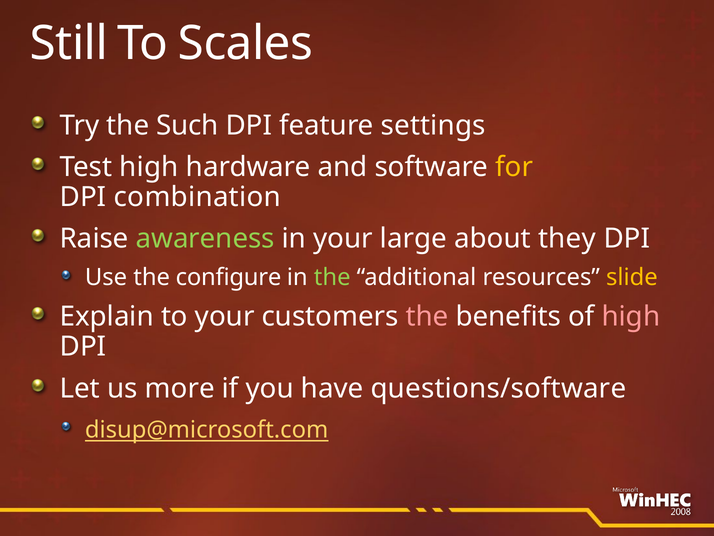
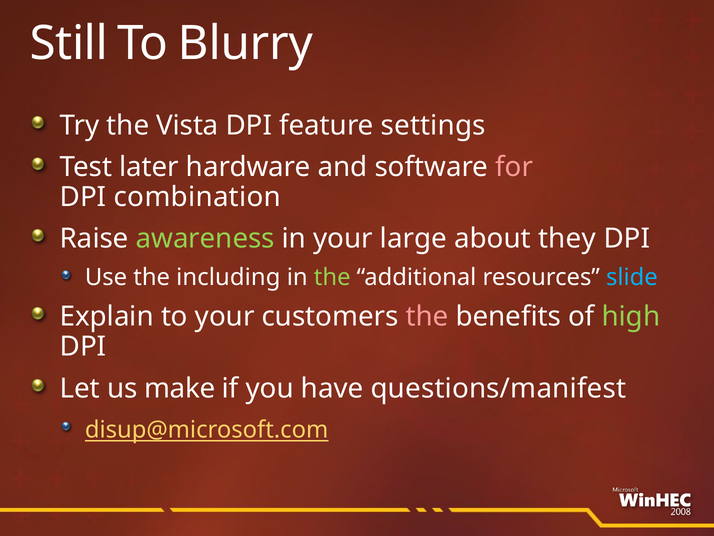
Scales: Scales -> Blurry (245, 43)
Such: Such -> Vista (187, 125)
Test high: high -> later (149, 167)
for colour: yellow -> pink (514, 167)
configure: configure -> including (228, 277)
slide colour: yellow -> light blue (632, 277)
high colour: pink -> light green (631, 316)
more: more -> make (180, 388)
questions/software: questions/software -> questions/manifest (498, 388)
